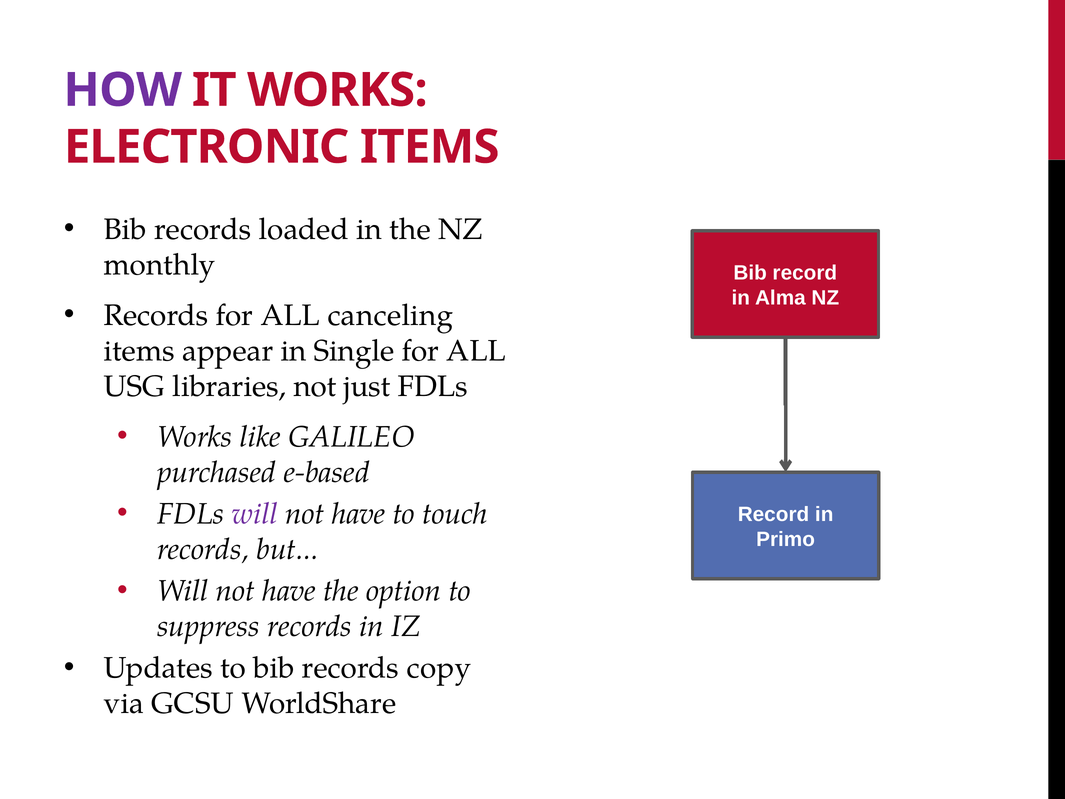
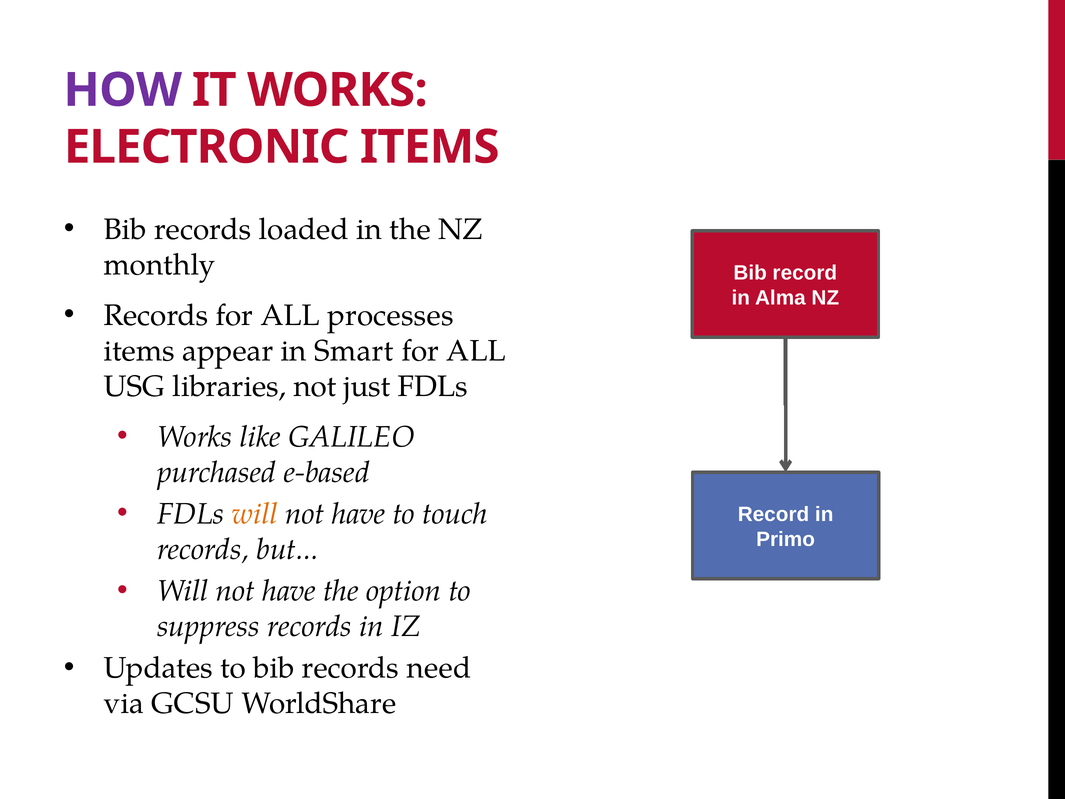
canceling: canceling -> processes (390, 315)
Single: Single -> Smart (354, 351)
will colour: purple -> orange (255, 514)
copy: copy -> need (439, 668)
